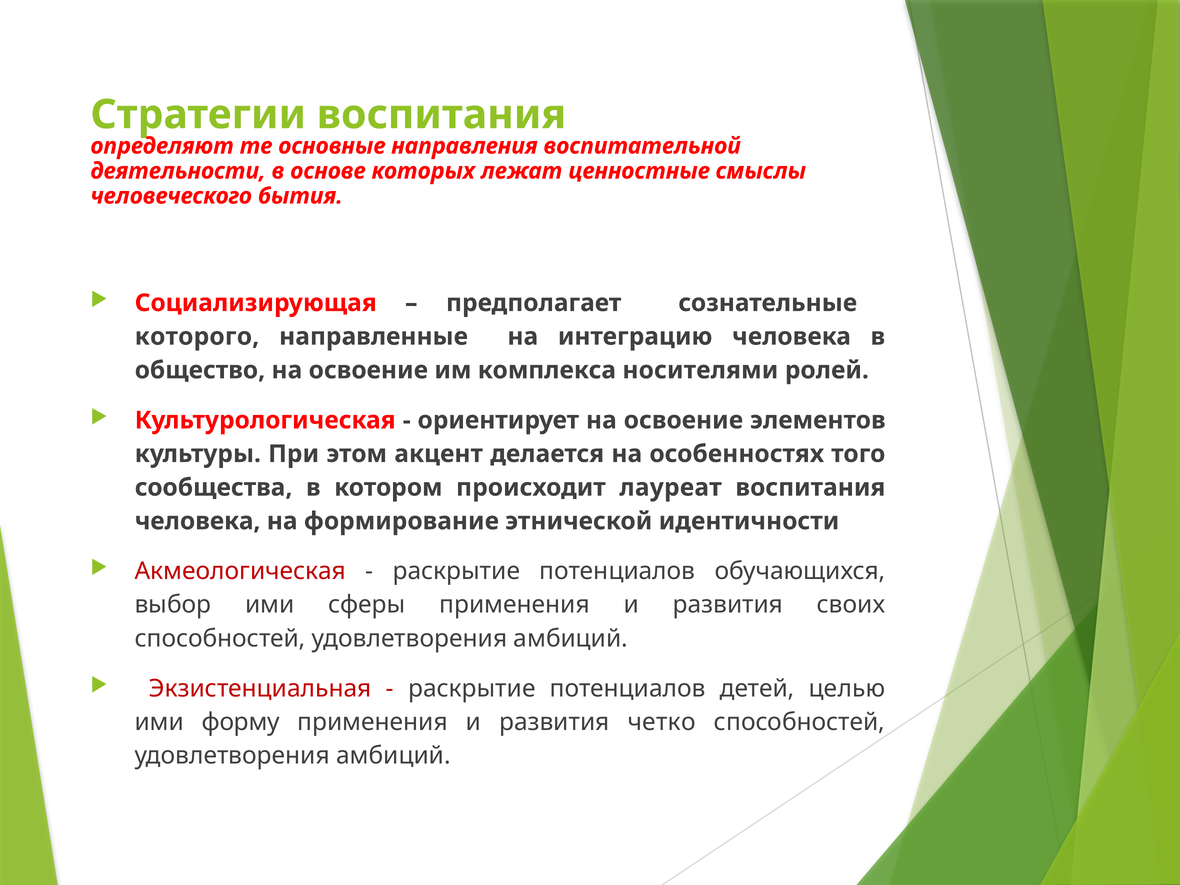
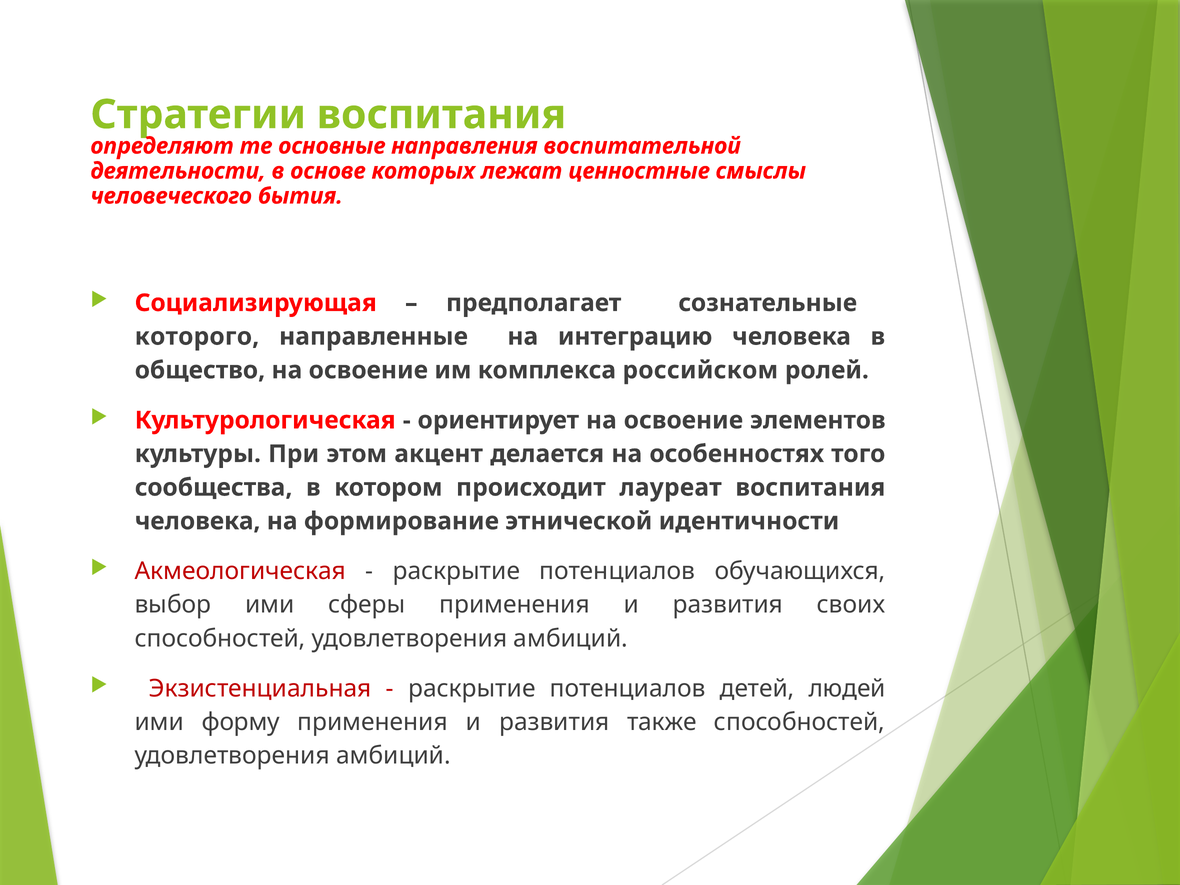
носителями: носителями -> российском (700, 370)
целью: целью -> людей (847, 689)
четко: четко -> также (662, 722)
